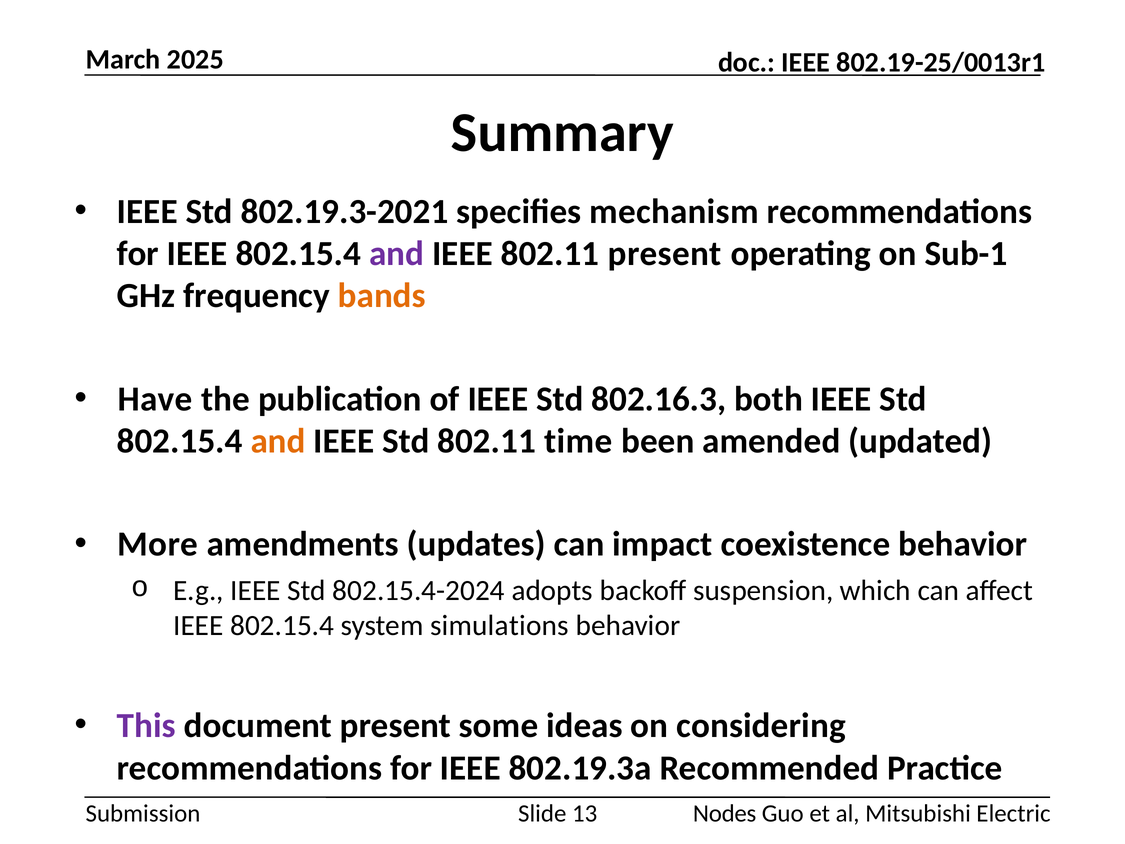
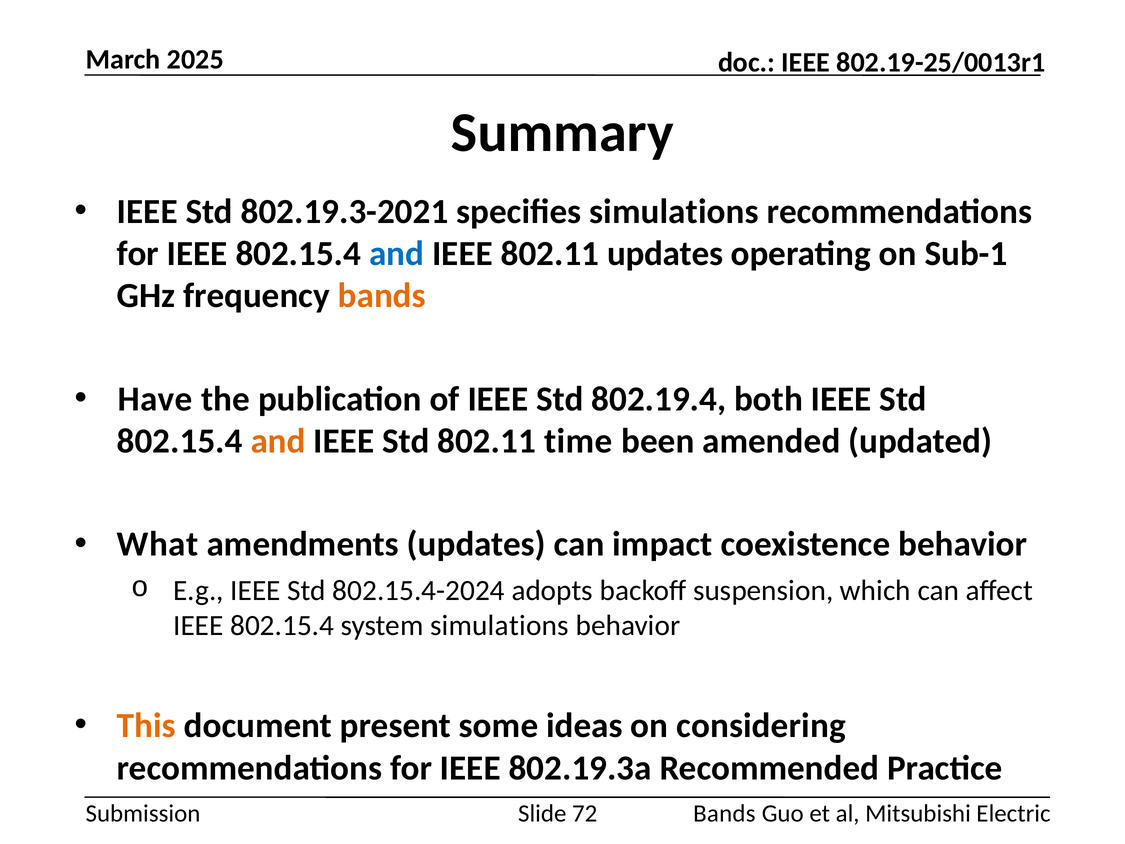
specifies mechanism: mechanism -> simulations (674, 211)
and colour: purple -> blue (397, 254)
802.11 present: present -> updates (665, 254)
802.16.3: 802.16.3 -> 802.19.4 (659, 399)
More: More -> What (158, 544)
This colour: purple -> orange (146, 726)
13: 13 -> 72 (585, 813)
Nodes: Nodes -> Bands (724, 813)
